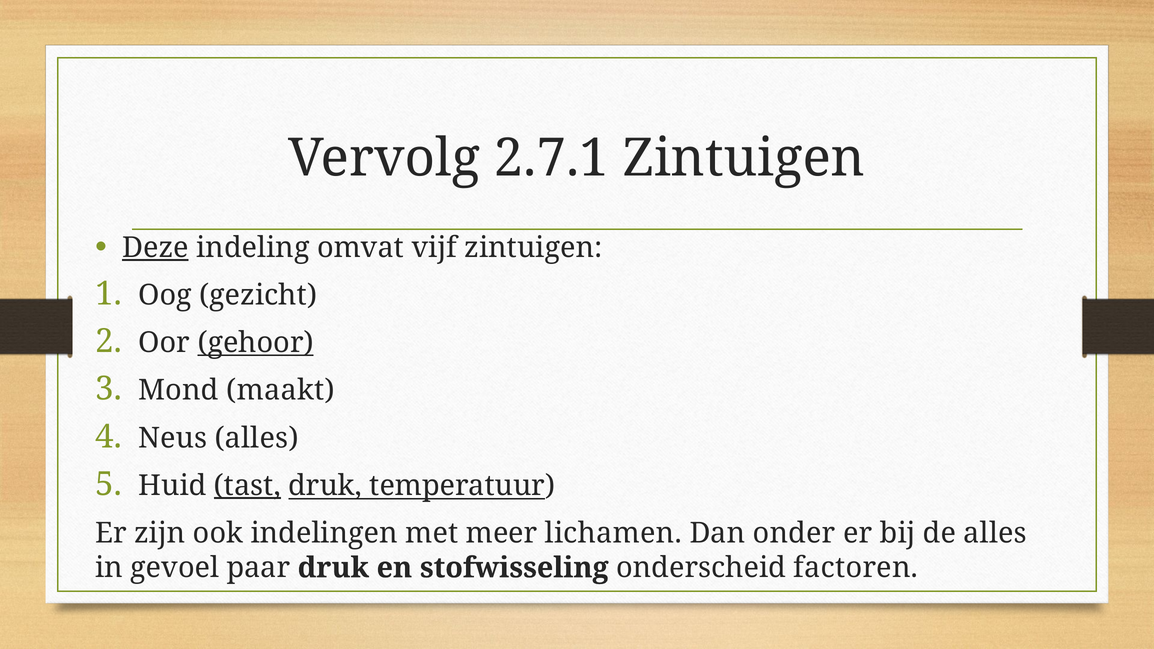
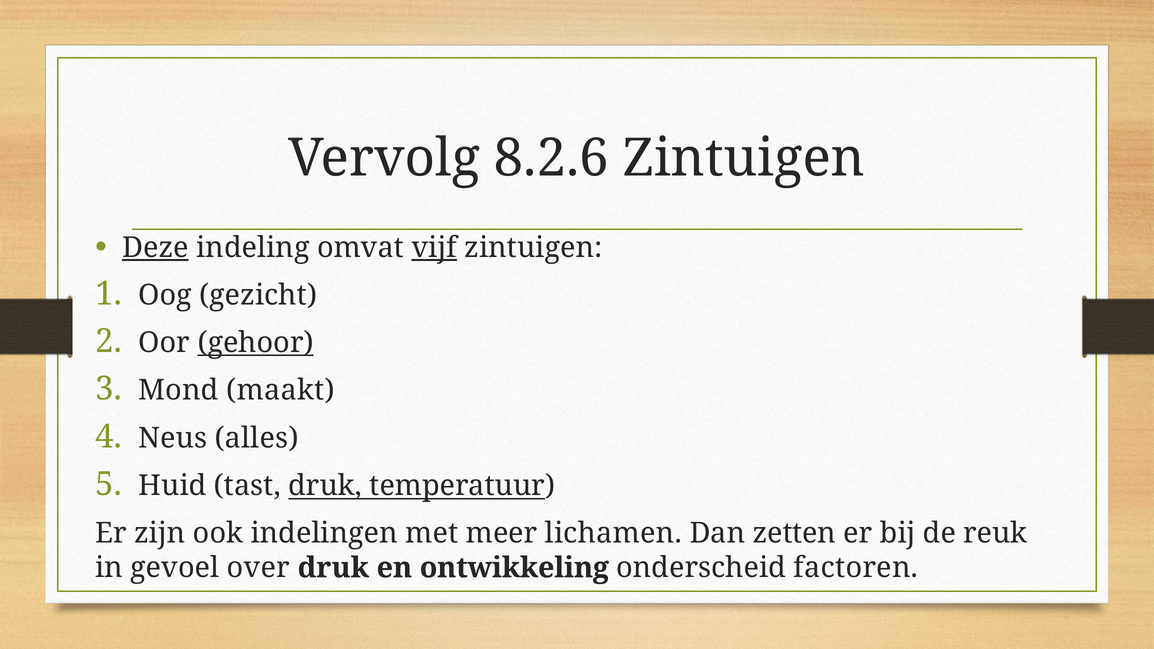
2.7.1: 2.7.1 -> 8.2.6 (551, 158)
vijf underline: none -> present (434, 248)
tast underline: present -> none (247, 486)
onder: onder -> zetten (794, 533)
de alles: alles -> reuk (995, 533)
paar: paar -> over (258, 568)
stofwisseling: stofwisseling -> ontwikkeling (514, 568)
